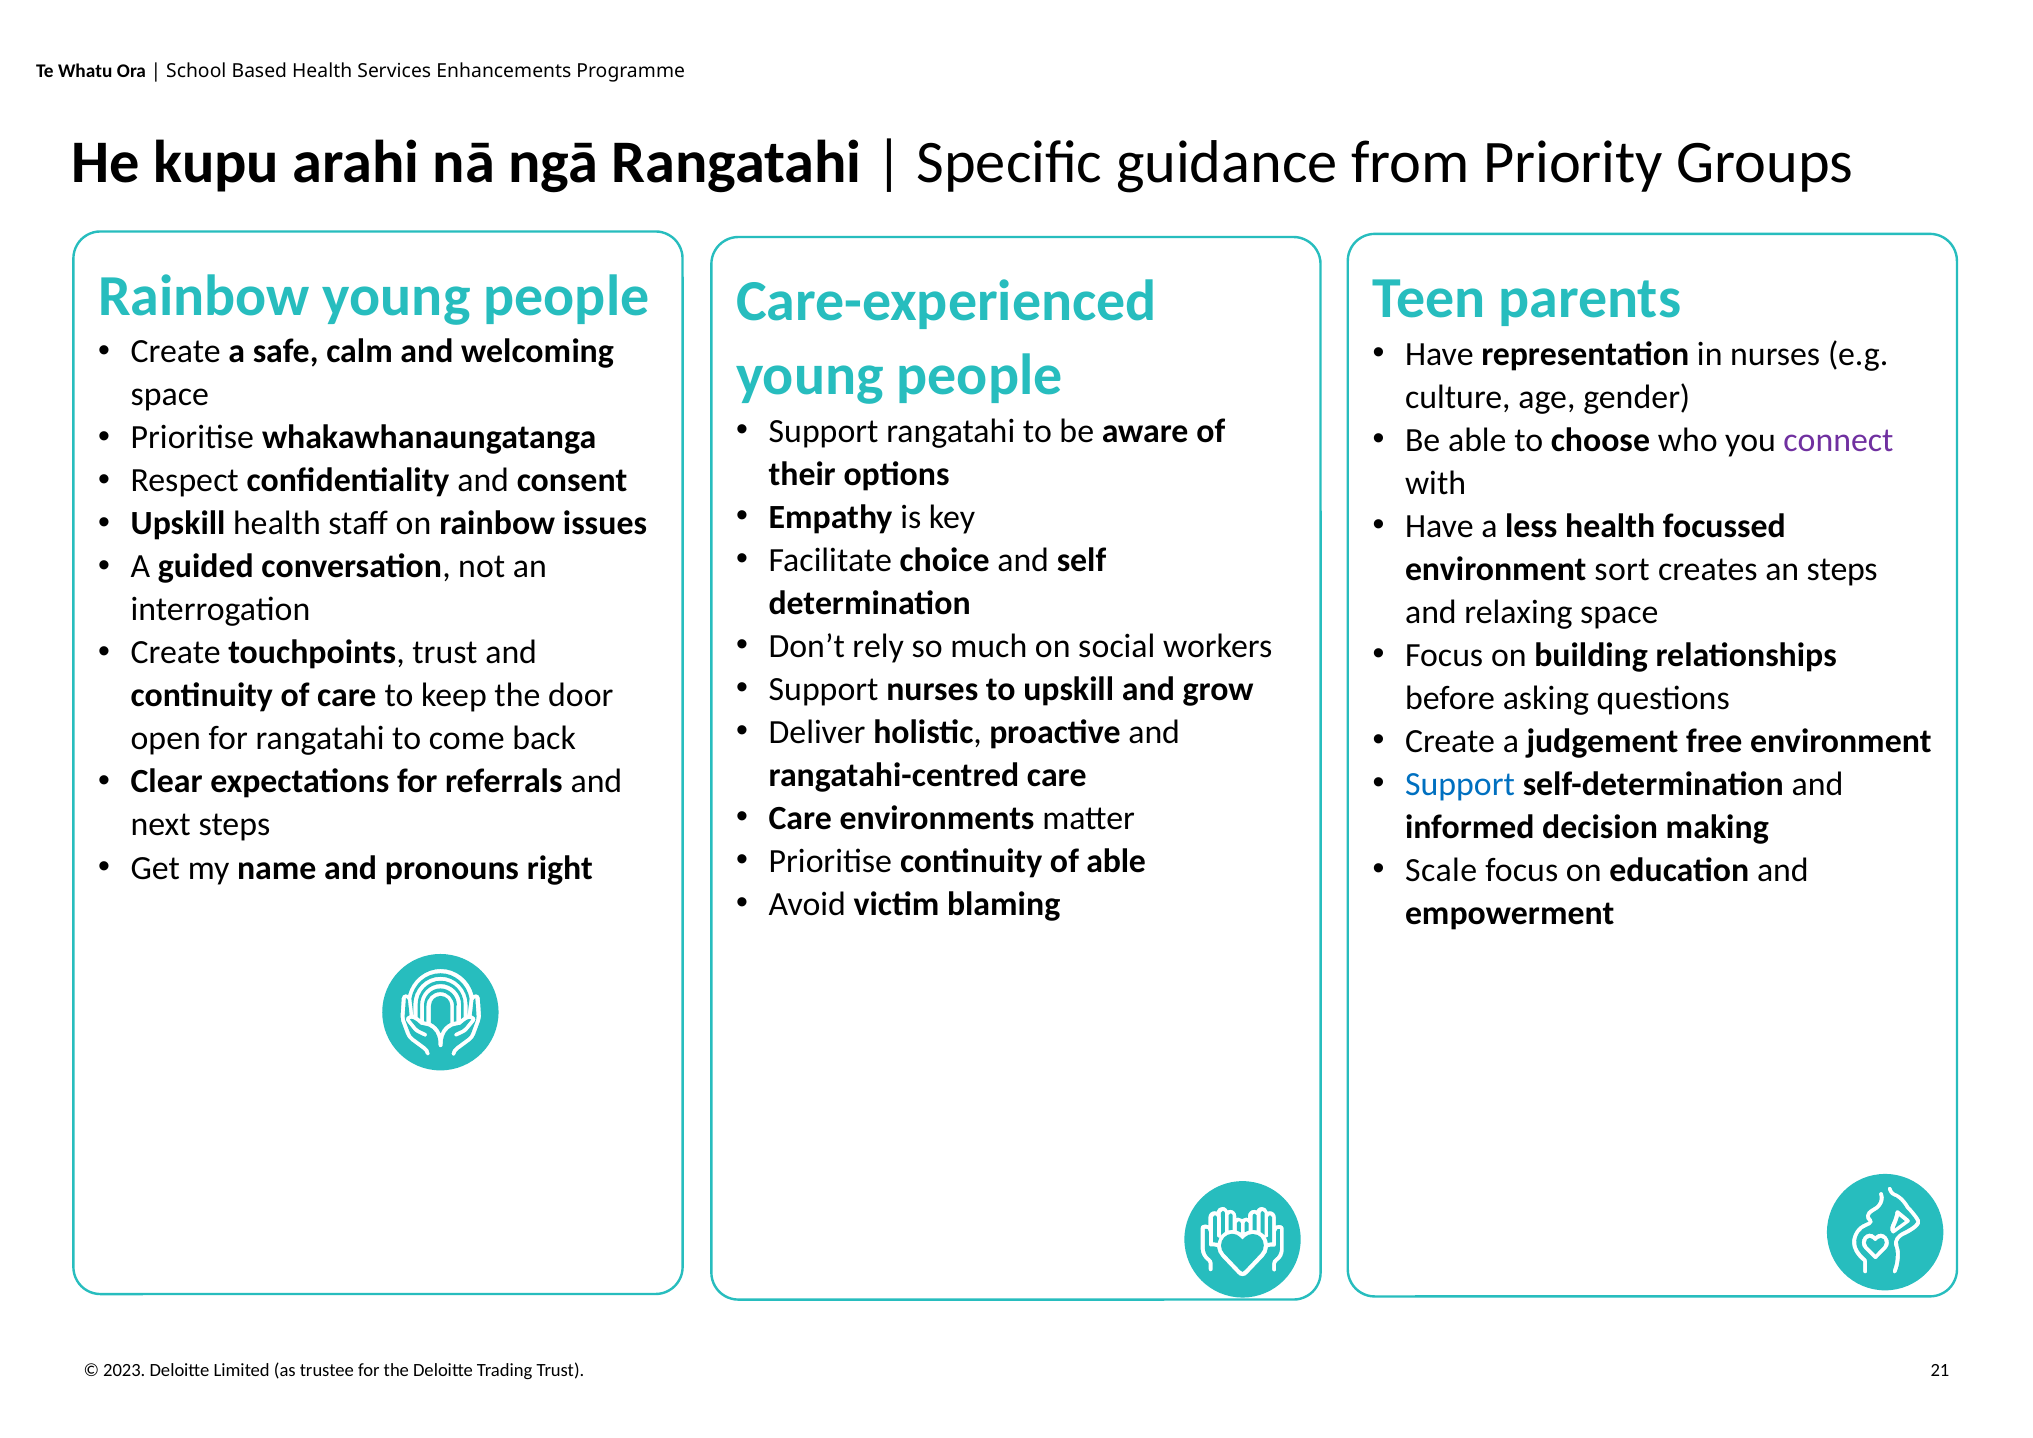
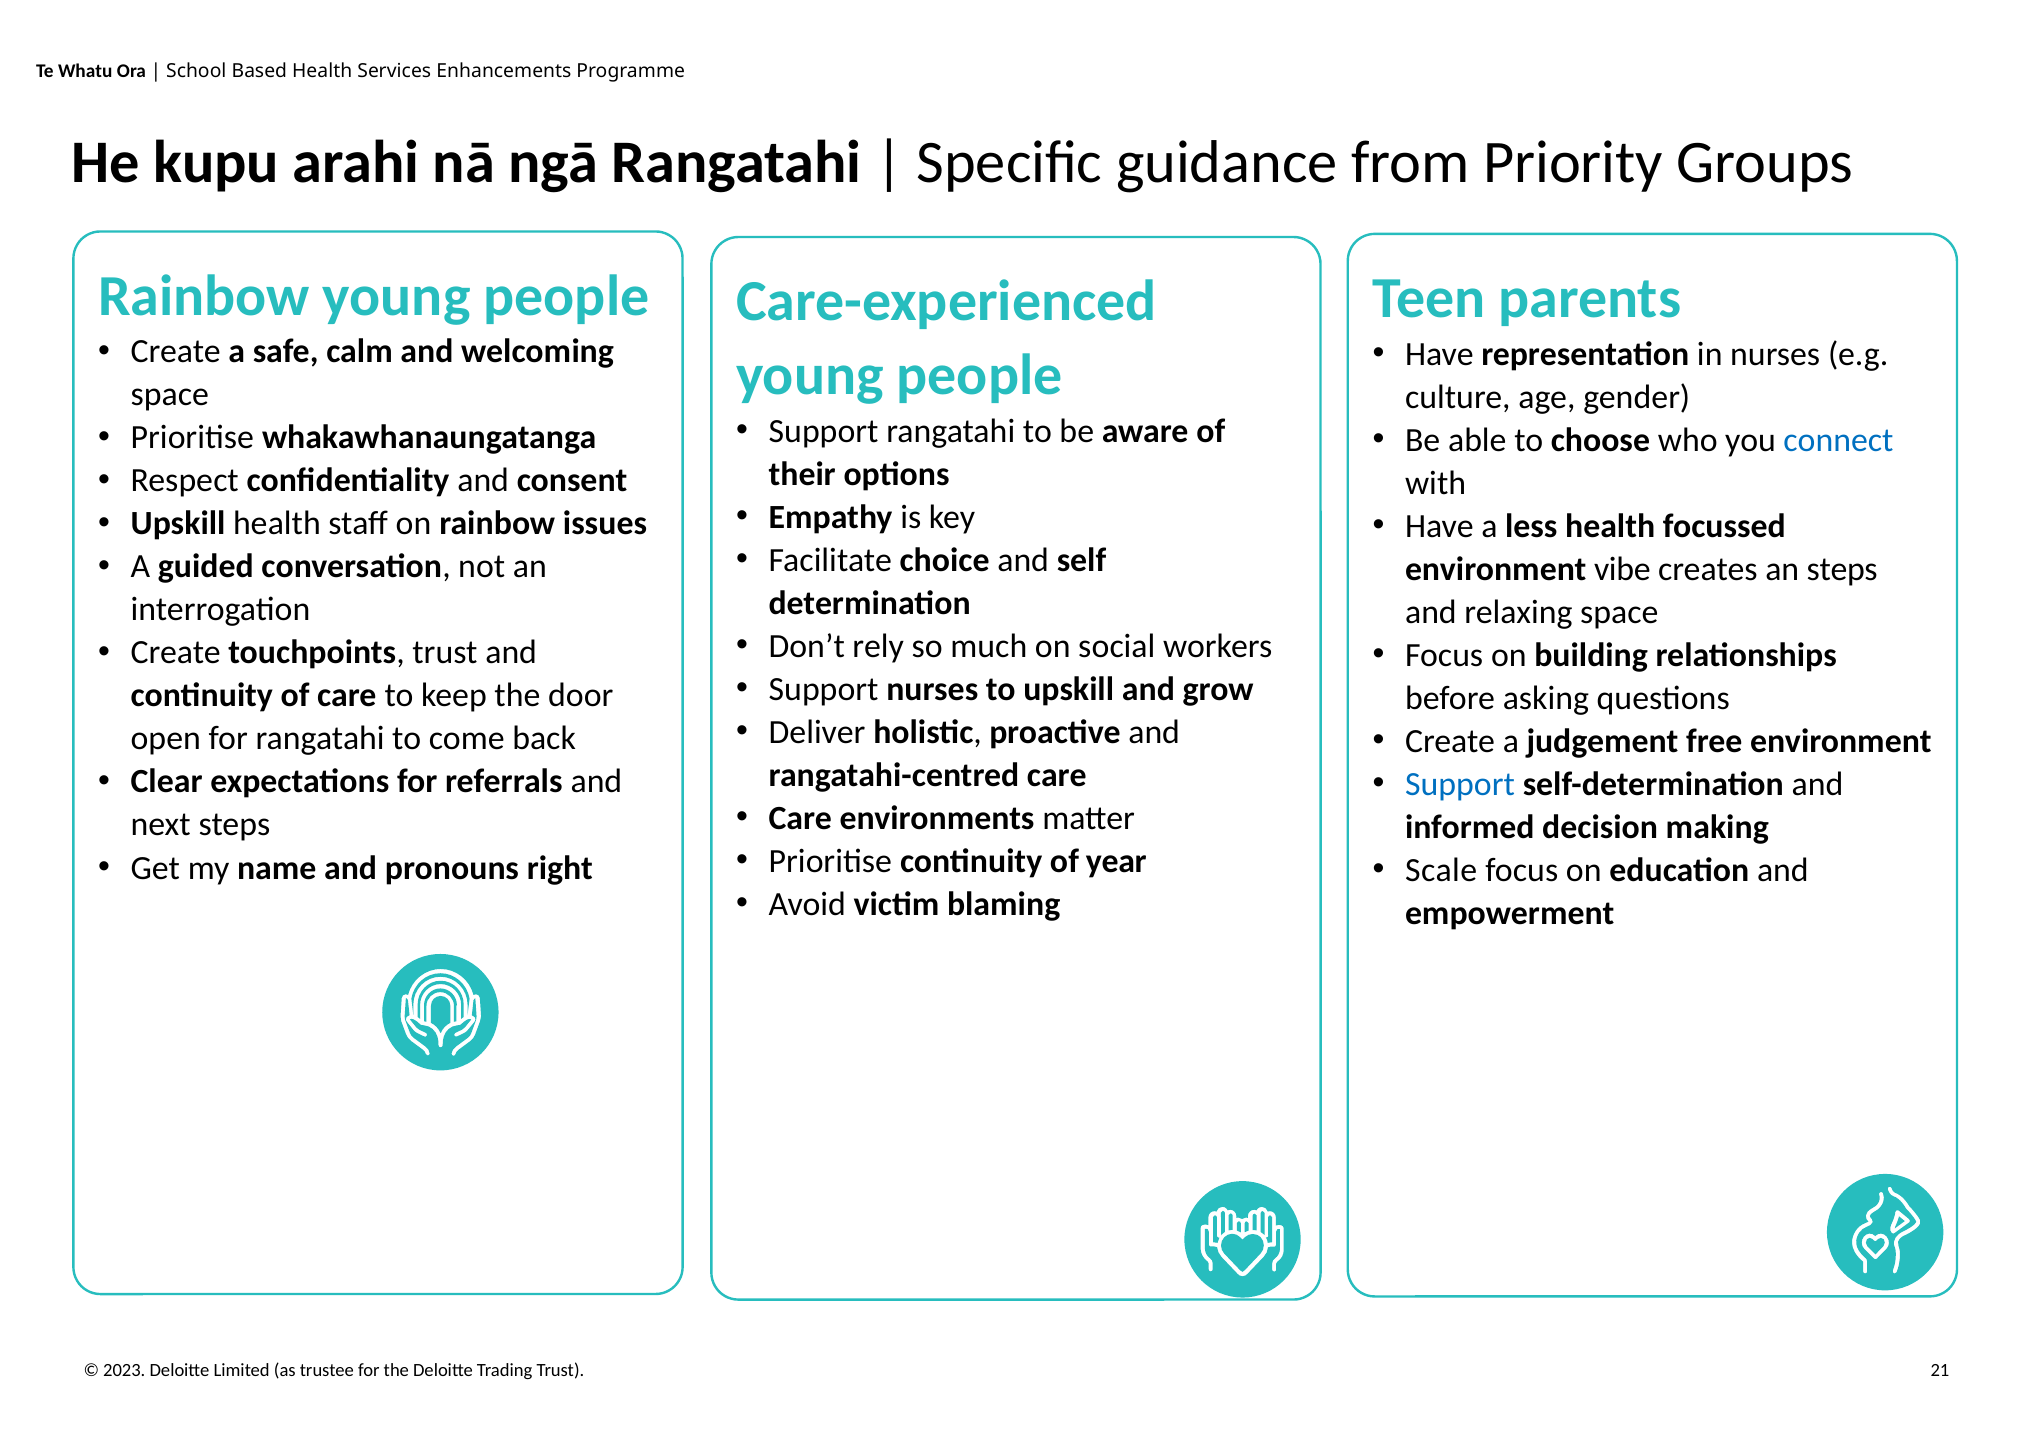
connect colour: purple -> blue (1838, 440)
sort: sort -> vibe (1622, 569)
of able: able -> year (1116, 861)
